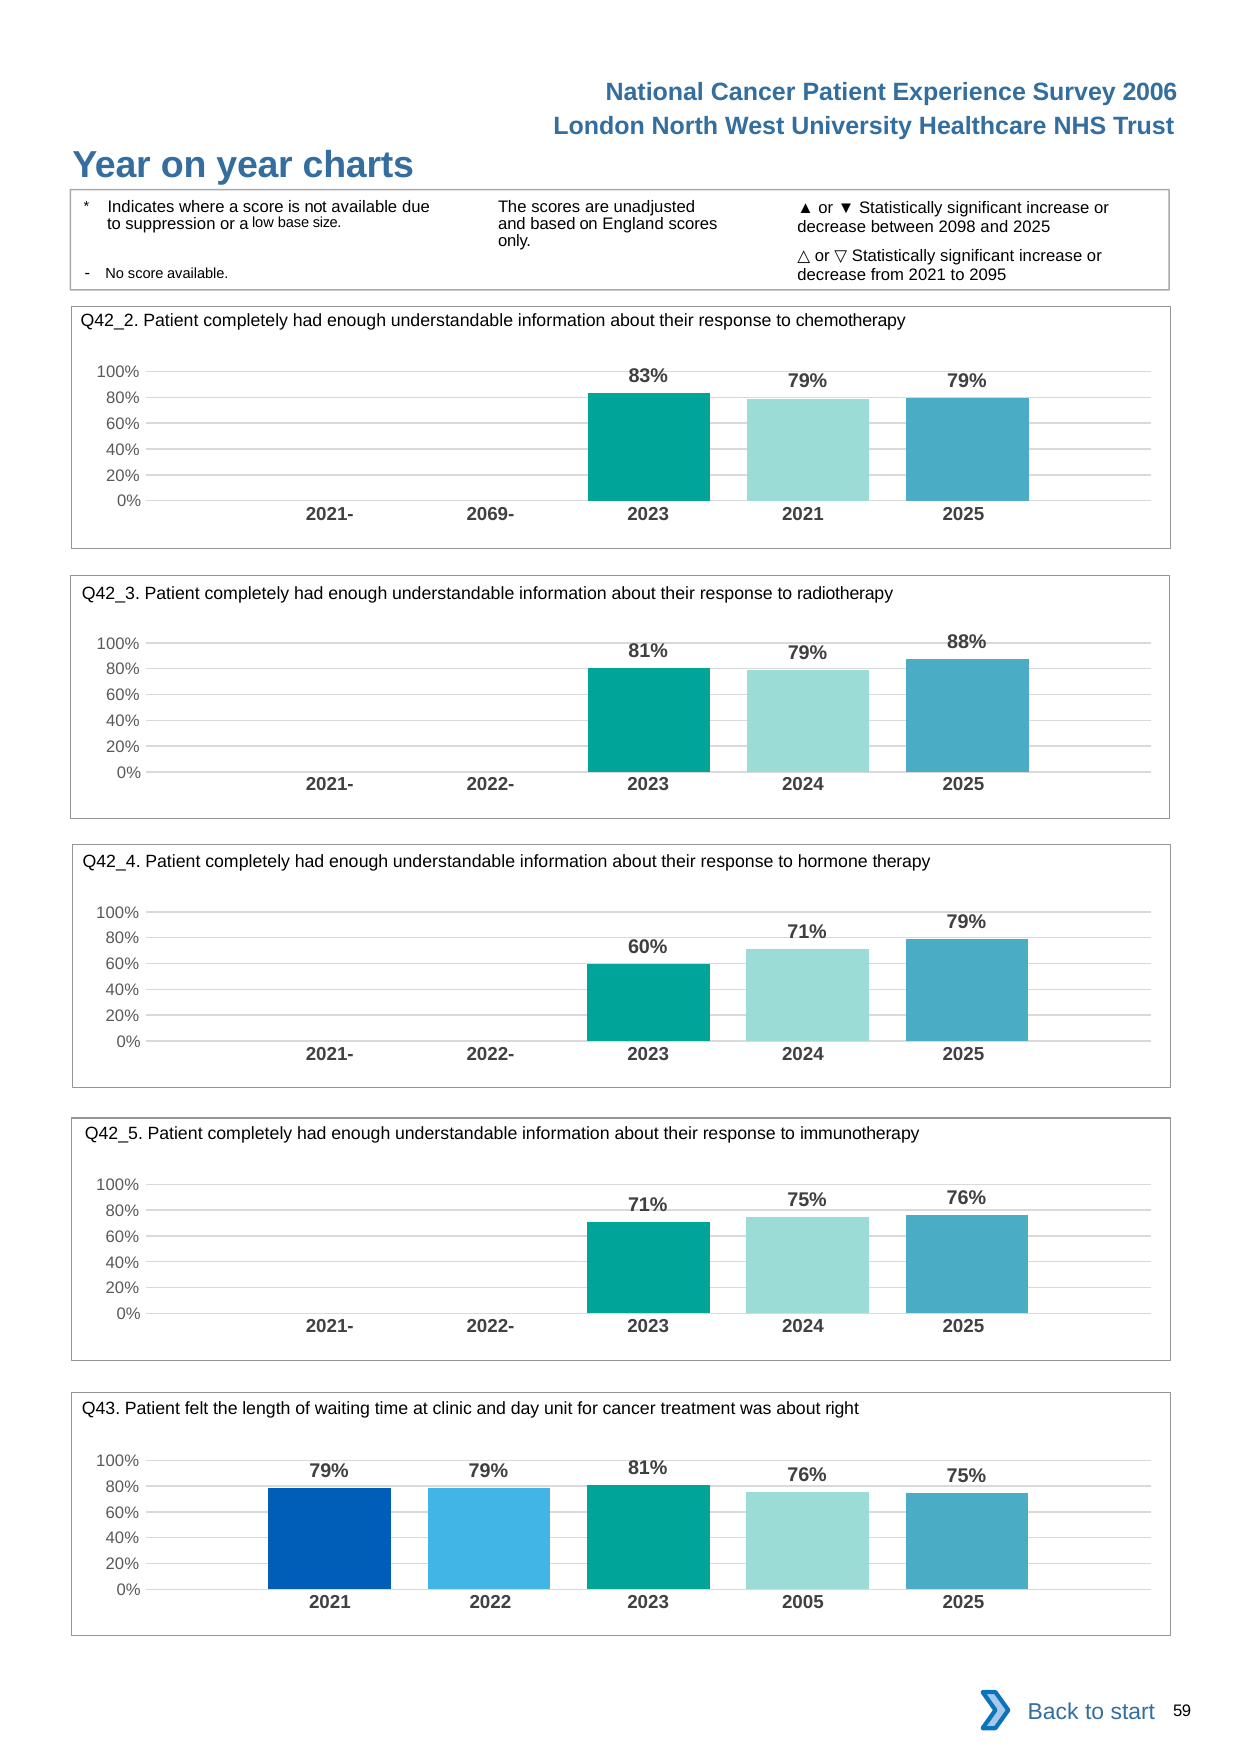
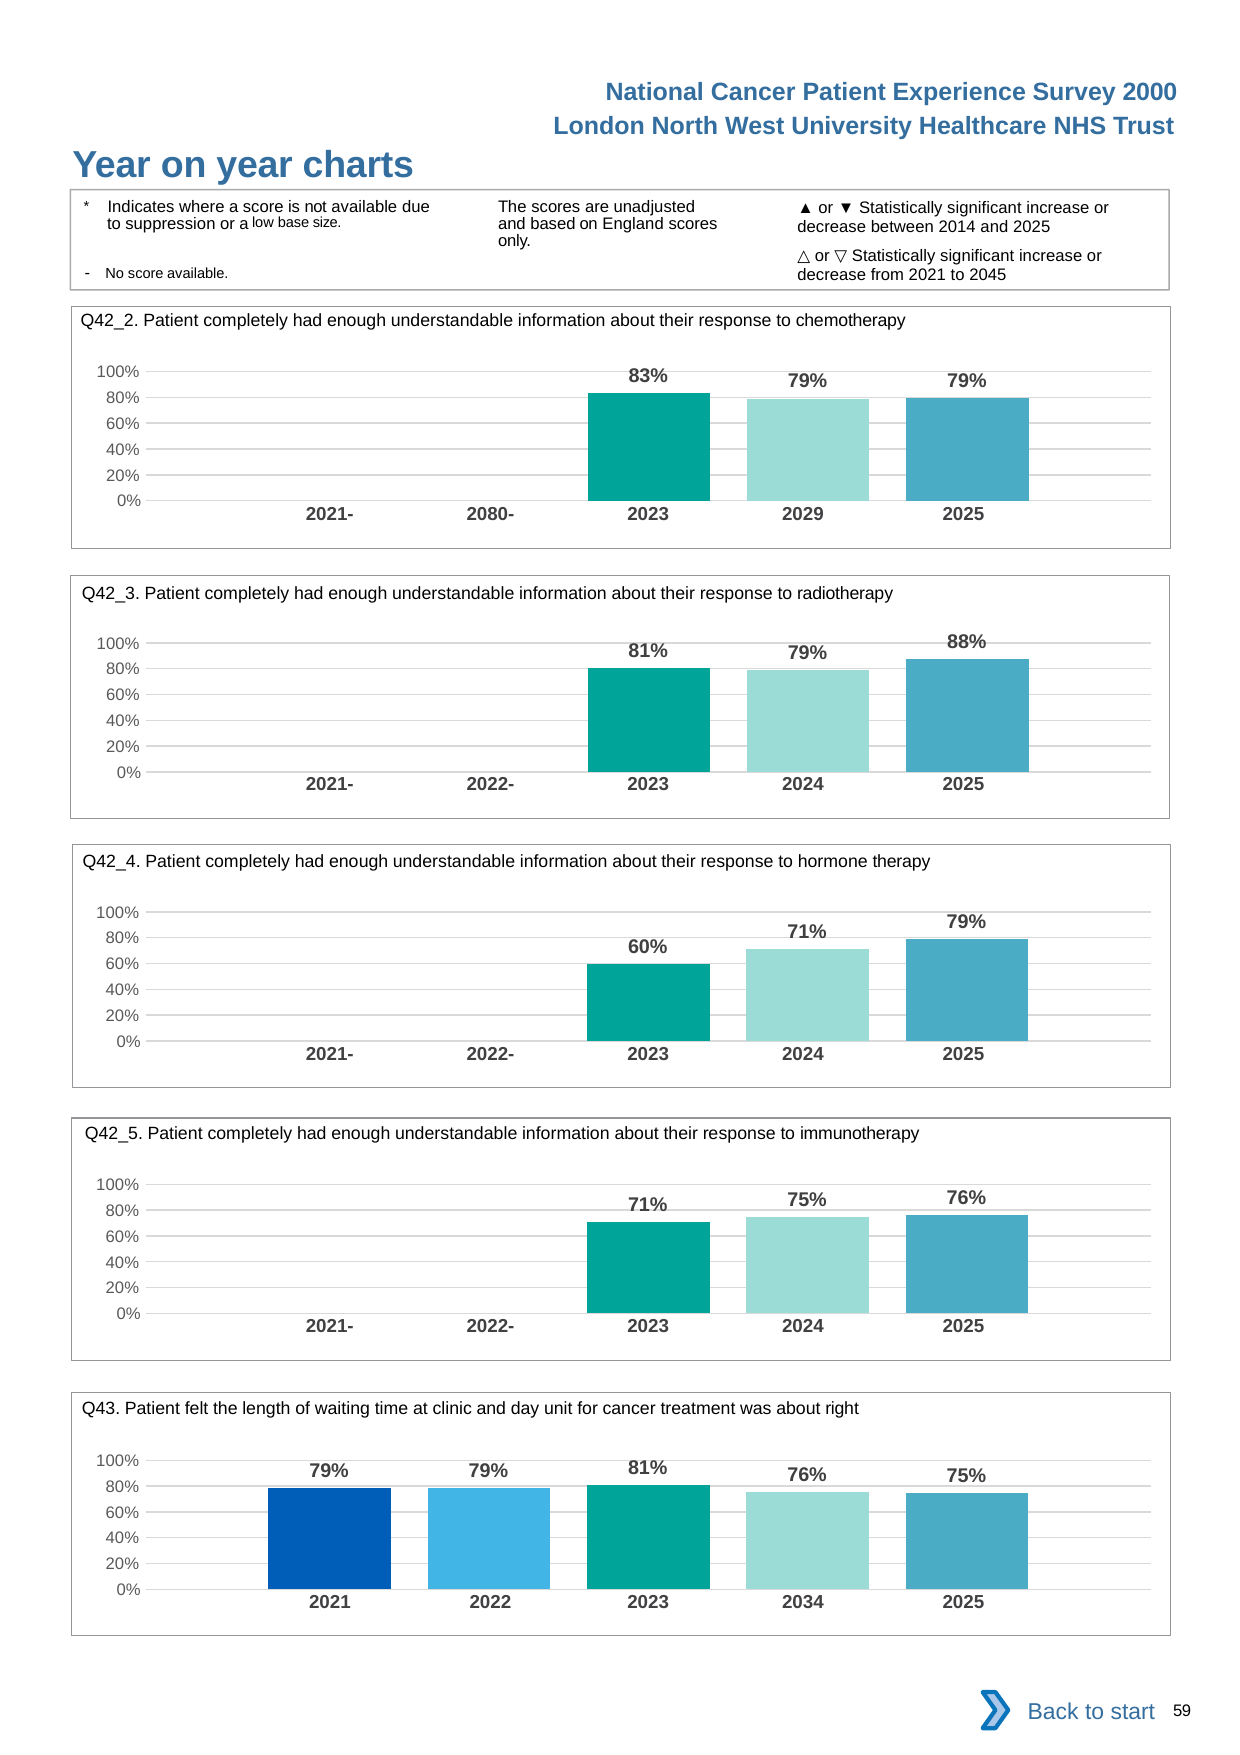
2006: 2006 -> 2000 (1150, 92)
2098: 2098 -> 2014 (957, 227)
2095: 2095 -> 2045 (988, 275)
2069-: 2069- -> 2080- (490, 514)
2023 2021: 2021 -> 2029 (803, 514)
2005: 2005 -> 2034 (803, 1602)
